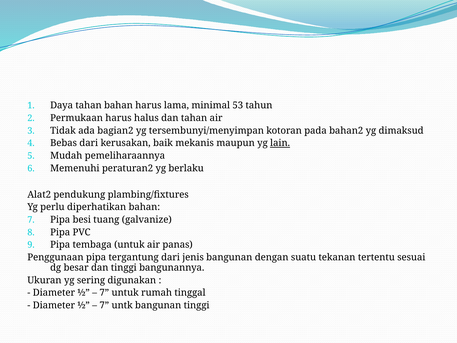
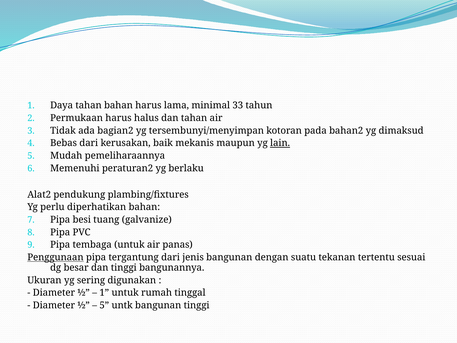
53: 53 -> 33 (238, 105)
Penggunaan underline: none -> present (55, 257)
7: 7 -> 1 (104, 293)
7: 7 -> 5 (104, 305)
